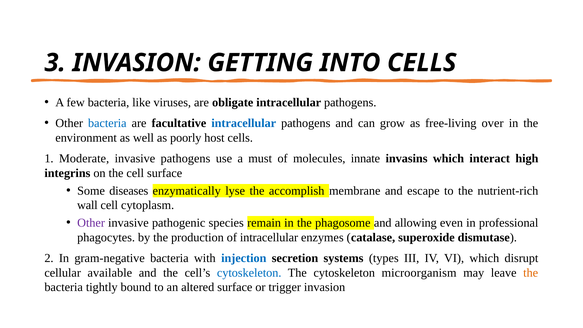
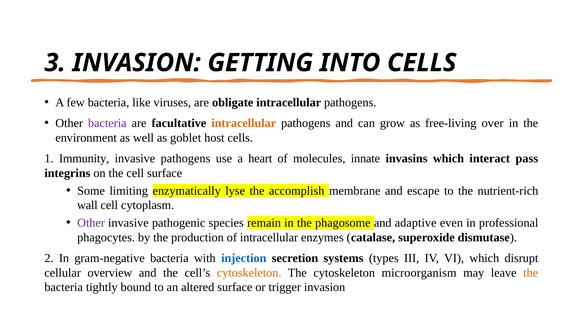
bacteria colour: blue -> purple (107, 123)
intracellular colour: blue -> orange (244, 123)
poorly: poorly -> goblet (186, 138)
Moderate: Moderate -> Immunity (84, 158)
must: must -> heart (260, 158)
high: high -> pass (527, 158)
diseases: diseases -> limiting (129, 191)
allowing: allowing -> adaptive (416, 223)
available: available -> overview (110, 273)
cytoskeleton colour: blue -> orange (249, 273)
